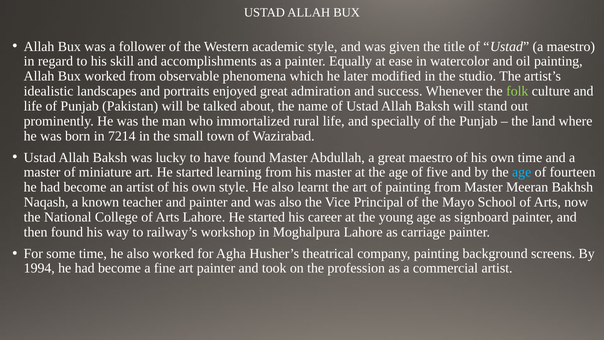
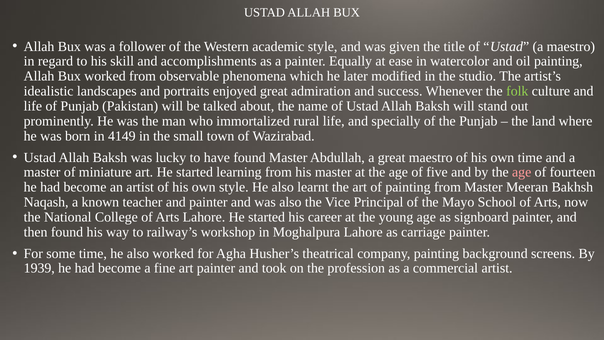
7214: 7214 -> 4149 (122, 136)
age colour: light blue -> pink (522, 172)
1994: 1994 -> 1939 (39, 268)
